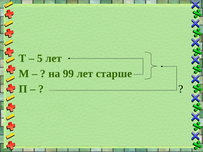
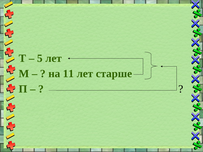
99: 99 -> 11 (68, 74)
